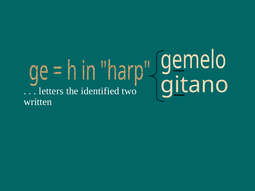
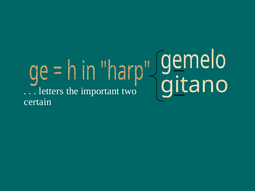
identified: identified -> important (100, 91)
written: written -> certain (38, 102)
